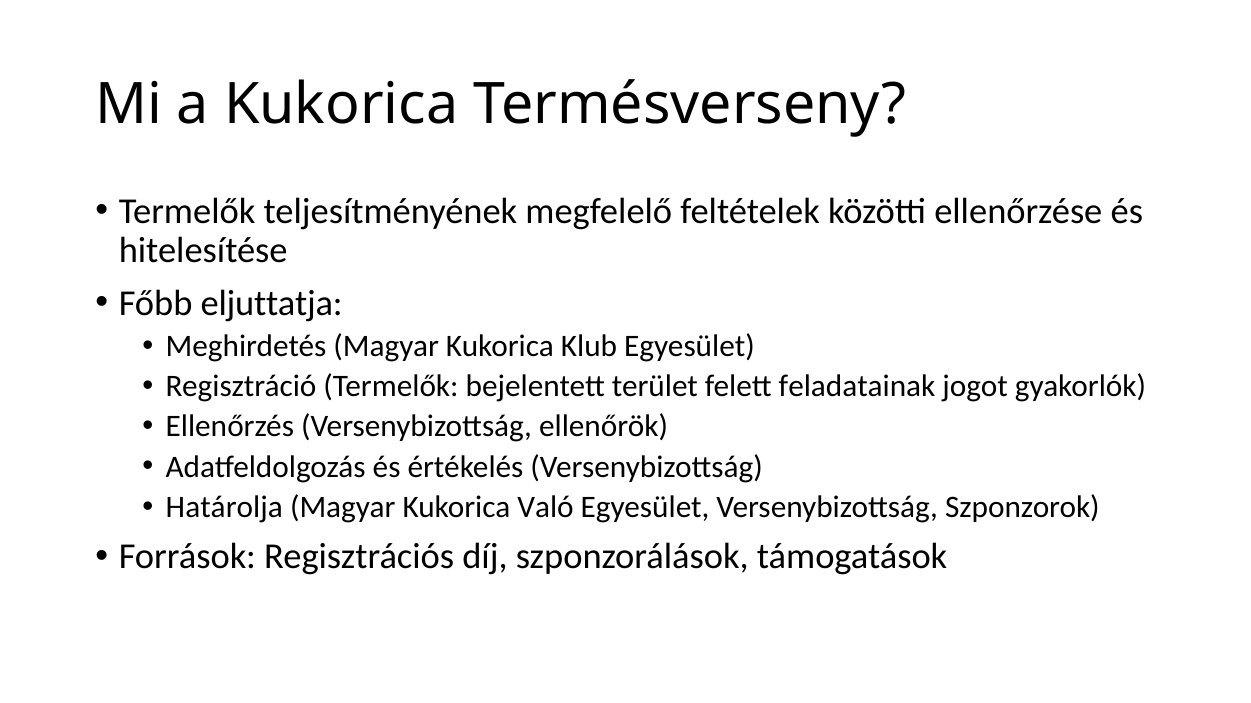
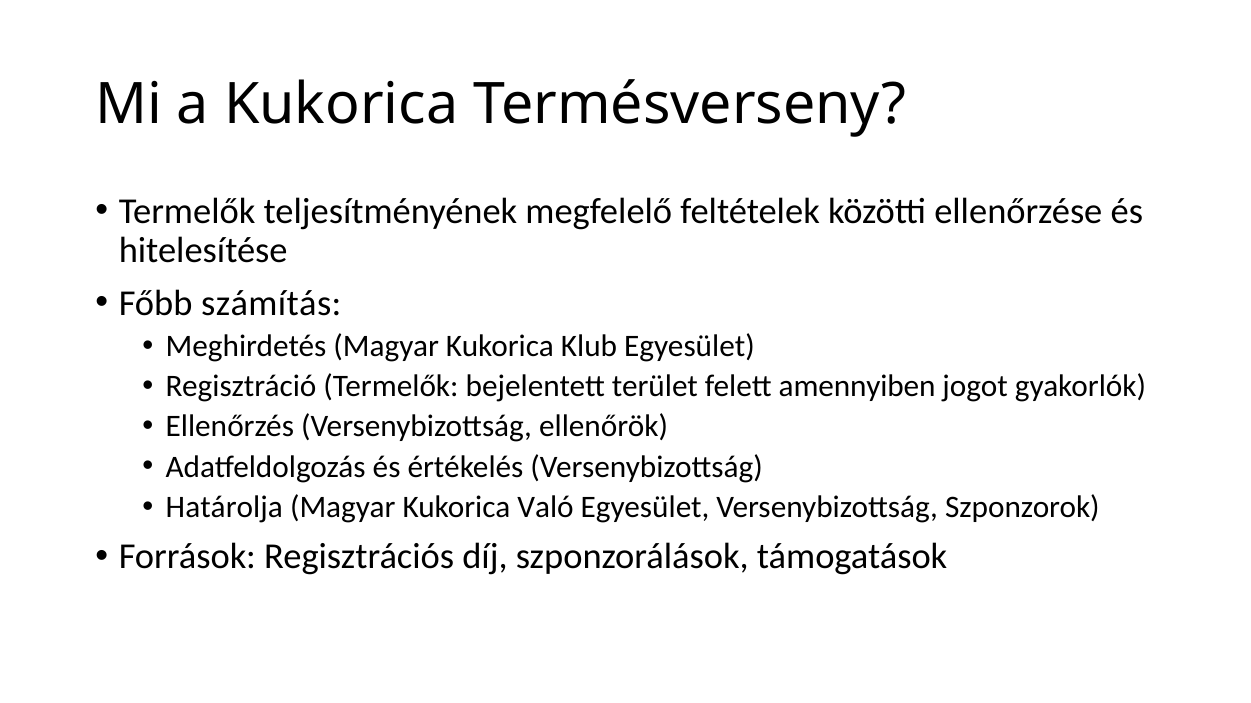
eljuttatja: eljuttatja -> számítás (271, 303)
feladatainak: feladatainak -> amennyiben (857, 387)
